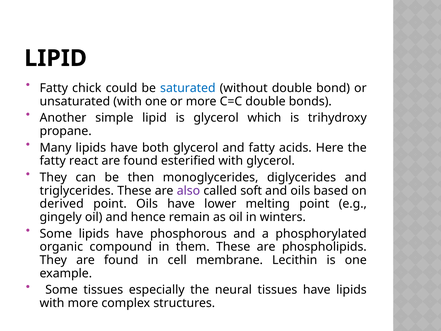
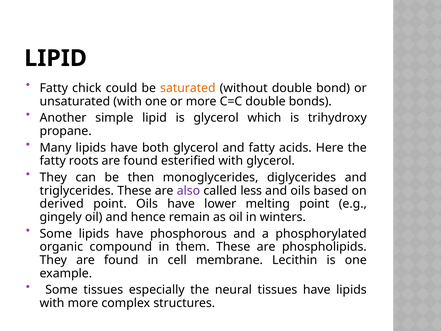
saturated colour: blue -> orange (188, 88)
react: react -> roots (84, 161)
soft: soft -> less (251, 191)
